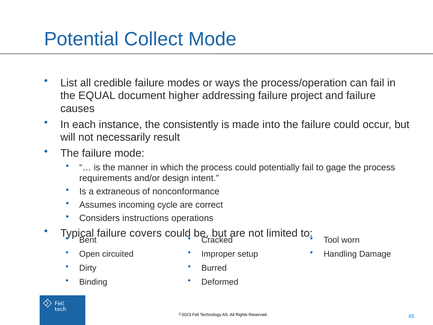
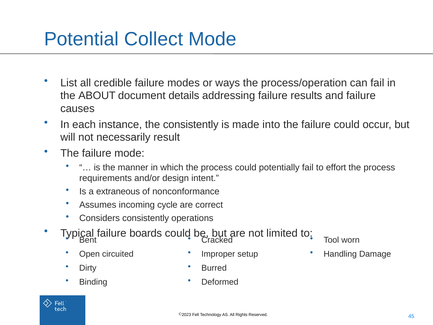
EQUAL: EQUAL -> ABOUT (97, 96)
higher: higher -> details (184, 96)
project: project -> results (306, 96)
gage: gage -> effort (336, 167)
Considers instructions: instructions -> consistently (146, 218)
covers: covers -> boards (146, 233)
